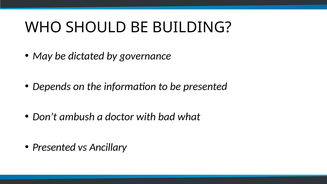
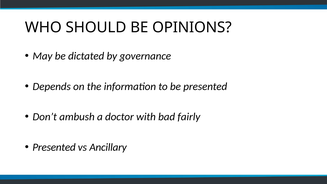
BUILDING: BUILDING -> OPINIONS (192, 27)
what: what -> fairly (189, 117)
